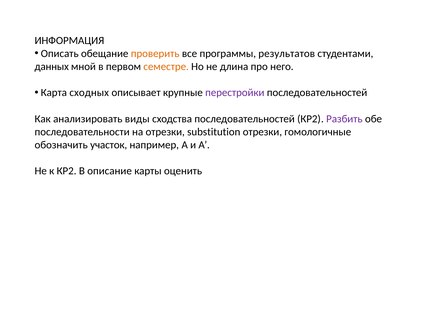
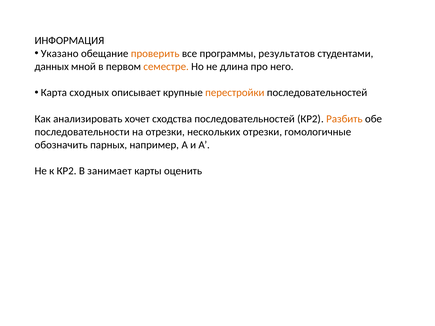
Описать: Описать -> Указано (60, 54)
перестройки colour: purple -> orange (235, 93)
виды: виды -> хочет (137, 119)
Разбить colour: purple -> orange (344, 119)
substitution: substitution -> нескольких (214, 132)
участок: участок -> парных (109, 145)
описание: описание -> занимает (110, 171)
